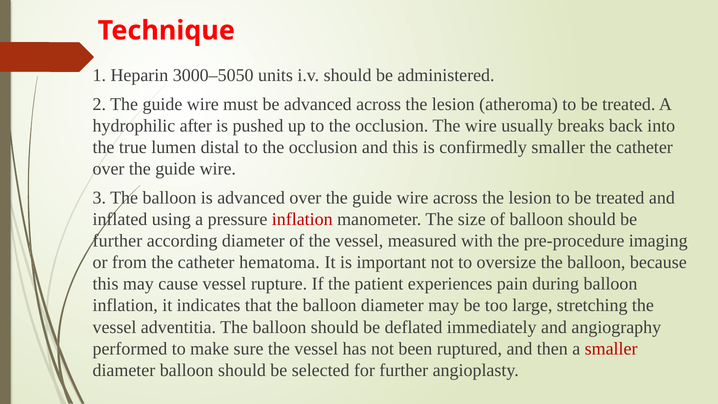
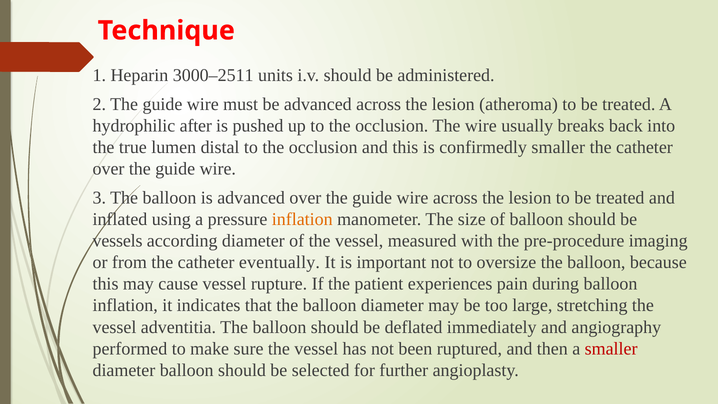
3000–5050: 3000–5050 -> 3000–2511 (213, 75)
inflation colour: red -> orange (302, 219)
further: further -> vessels (118, 241)
hematoma: hematoma -> eventually (279, 262)
